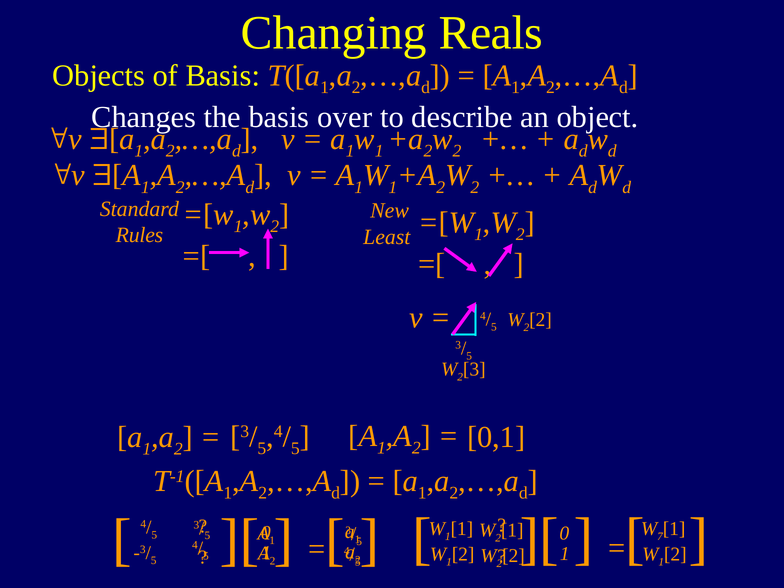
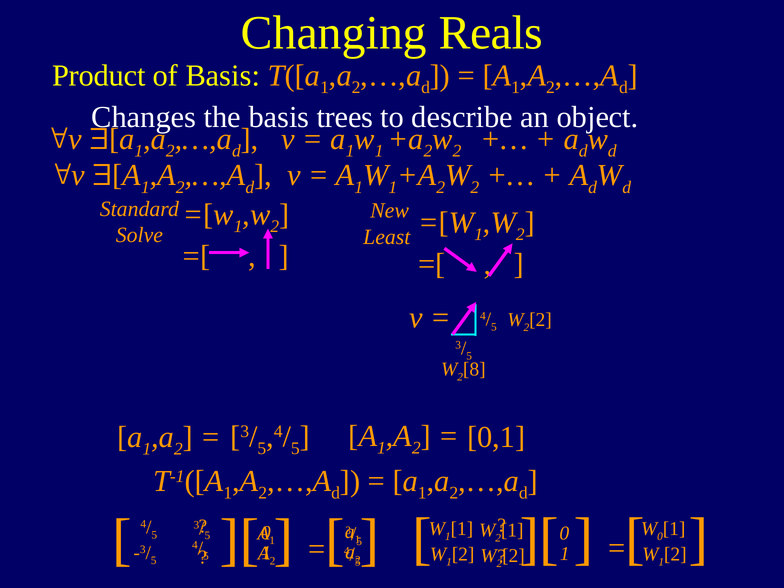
Objects: Objects -> Product (99, 75)
over: over -> trees (345, 117)
Rules: Rules -> Solve (139, 235)
3: 3 -> 8 (474, 369)
7: 7 -> 0 (660, 536)
